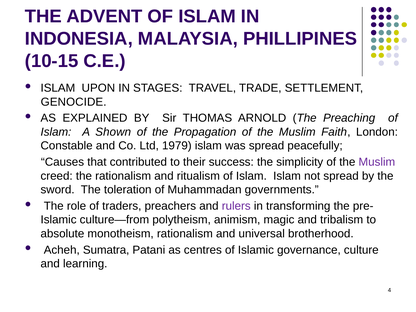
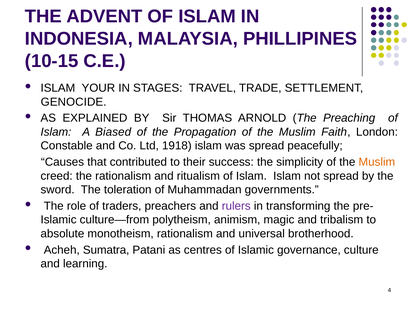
UPON: UPON -> YOUR (98, 88)
Shown: Shown -> Biased (113, 132)
1979: 1979 -> 1918 (177, 146)
Muslim colour: purple -> orange (377, 162)
